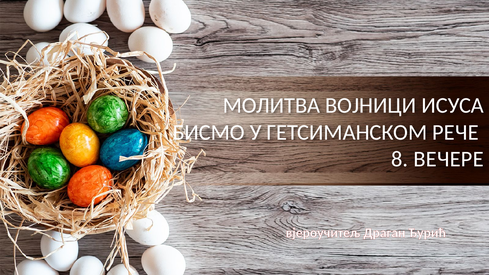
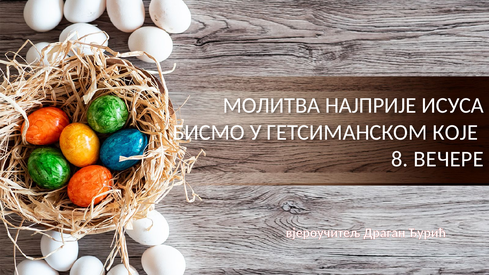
ВОЈНИЦИ: ВОЈНИЦИ -> НАЈПРИЈЕ (371, 105)
РЕЧЕ: РЕЧЕ -> КОЈЕ (455, 132)
